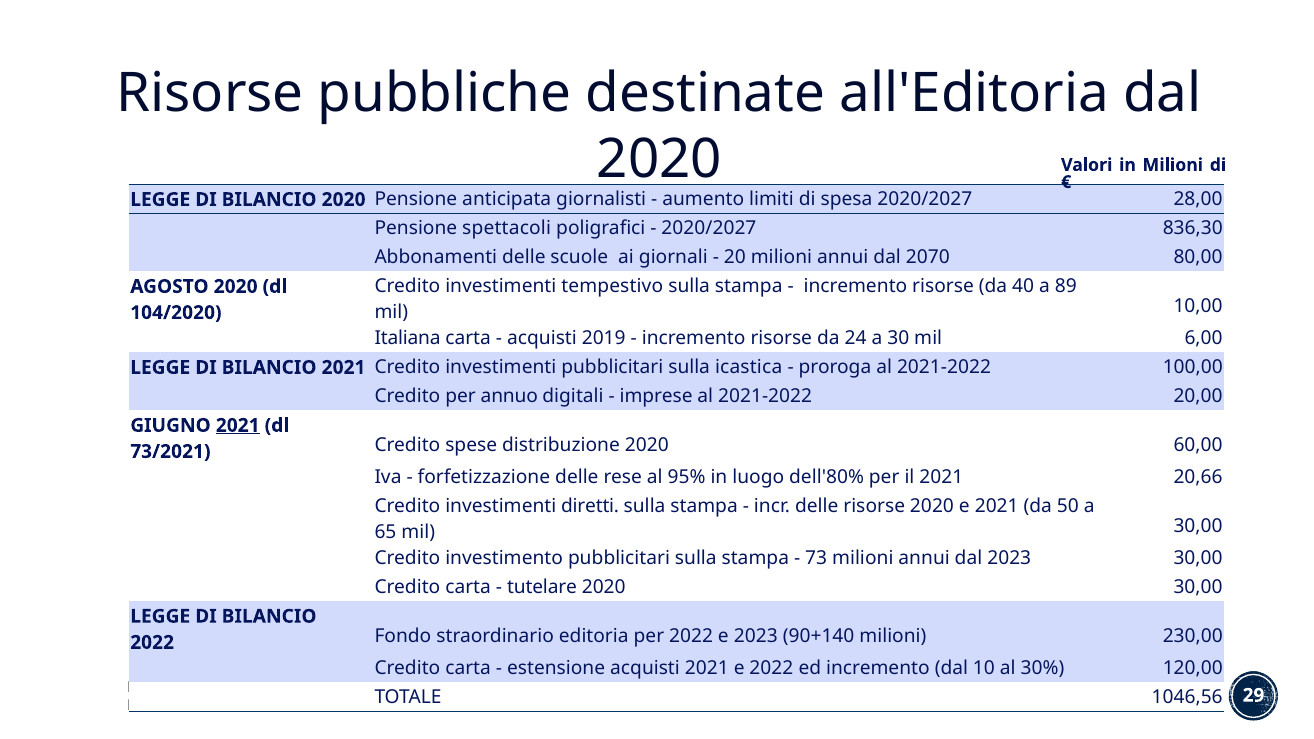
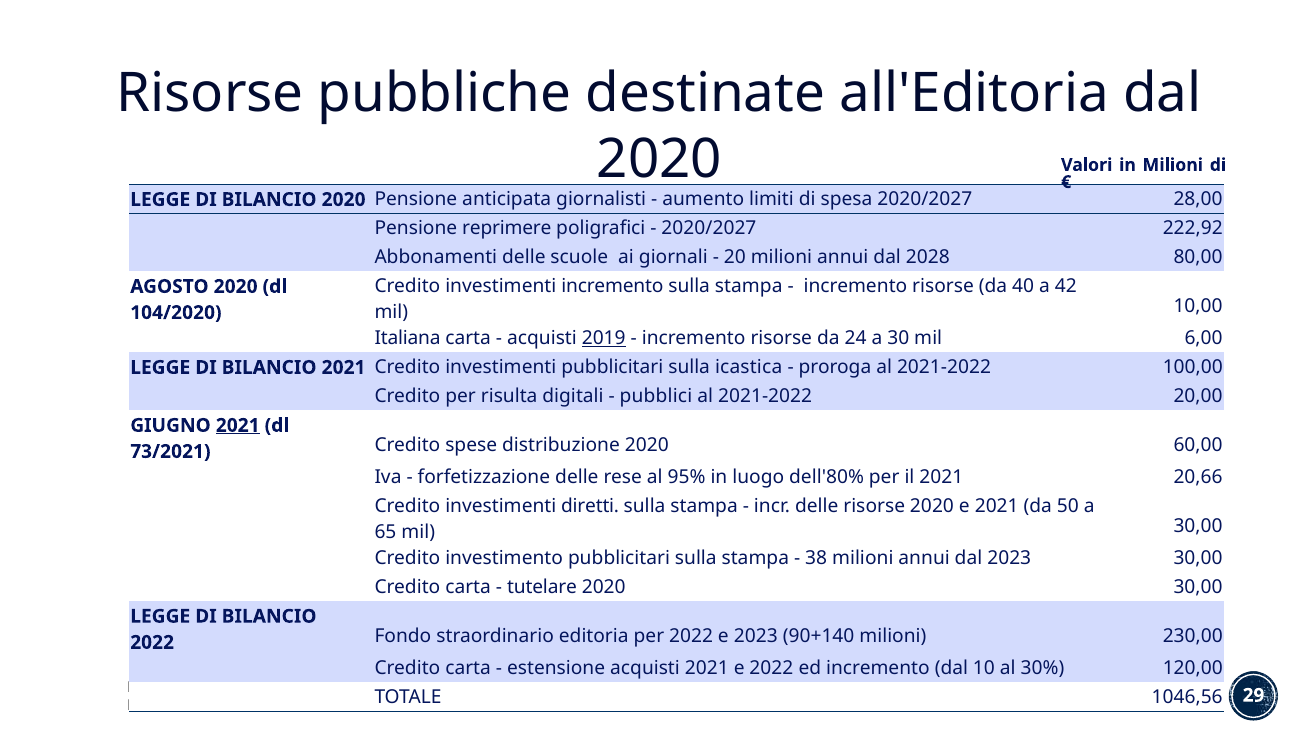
spettacoli: spettacoli -> reprimere (507, 229)
836,30: 836,30 -> 222,92 (1193, 229)
2070: 2070 -> 2028 (928, 258)
investimenti tempestivo: tempestivo -> incremento (612, 287)
89: 89 -> 42 (1066, 287)
2019 underline: none -> present (604, 339)
annuo: annuo -> risulta (509, 397)
imprese: imprese -> pubblici (656, 397)
73: 73 -> 38 (816, 558)
